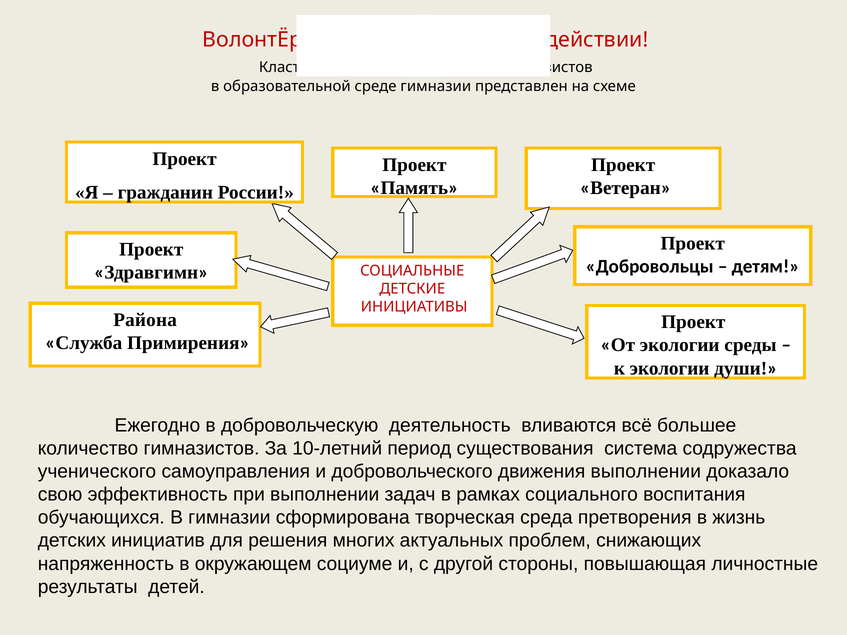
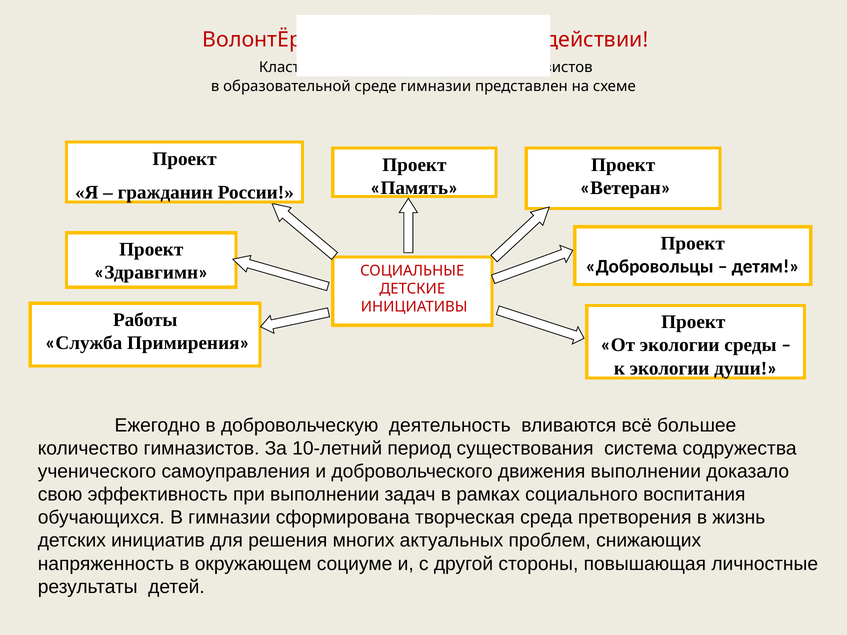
Района: Района -> Работы (145, 320)
